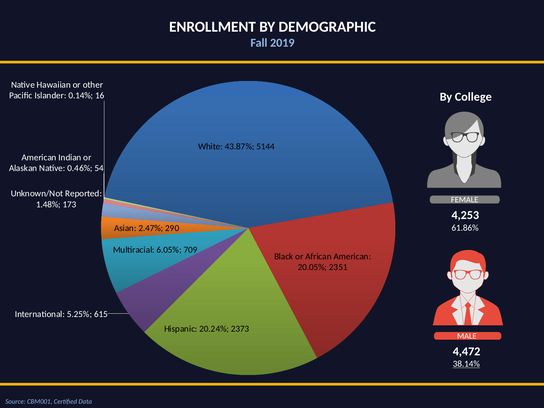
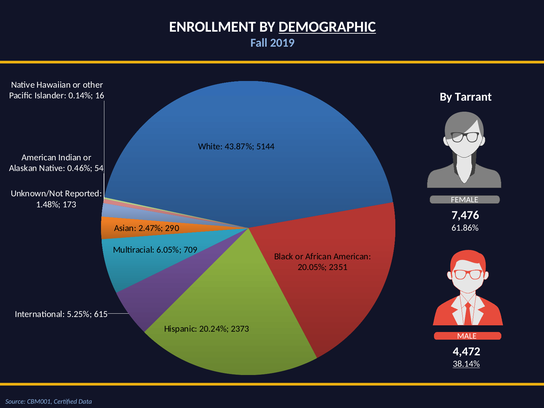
DEMOGRAPHIC underline: none -> present (327, 27)
College: College -> Tarrant (473, 97)
4,253: 4,253 -> 7,476 (465, 215)
